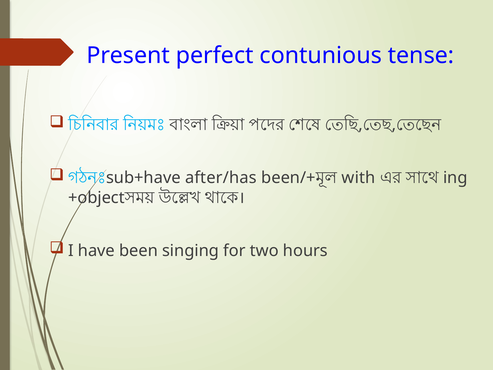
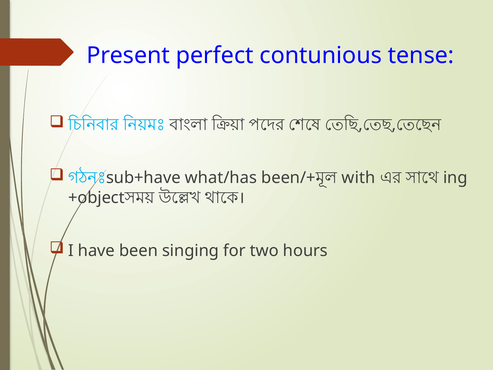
after/has: after/has -> what/has (221, 178)
